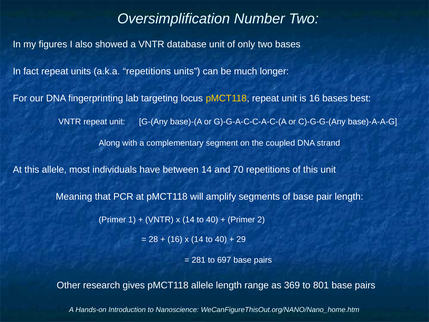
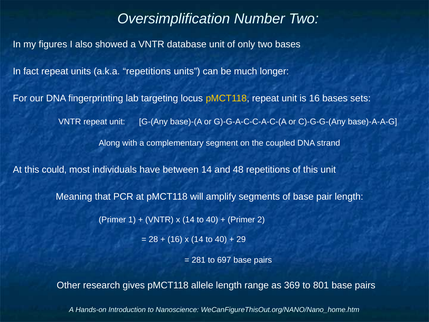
best: best -> sets (361, 98)
this allele: allele -> could (54, 169)
70: 70 -> 48 (238, 169)
